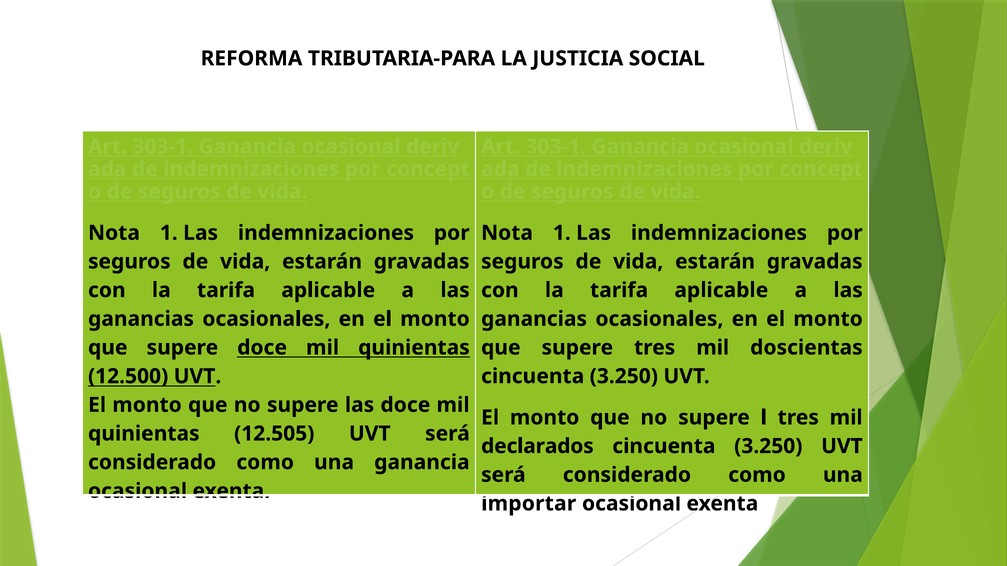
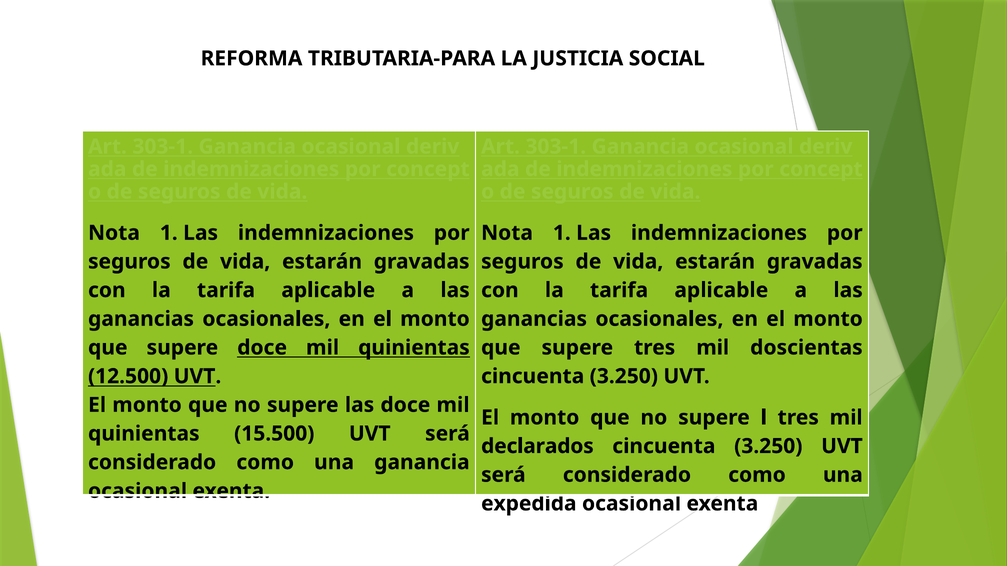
12.505: 12.505 -> 15.500 (274, 434)
importar: importar -> expedida (529, 504)
